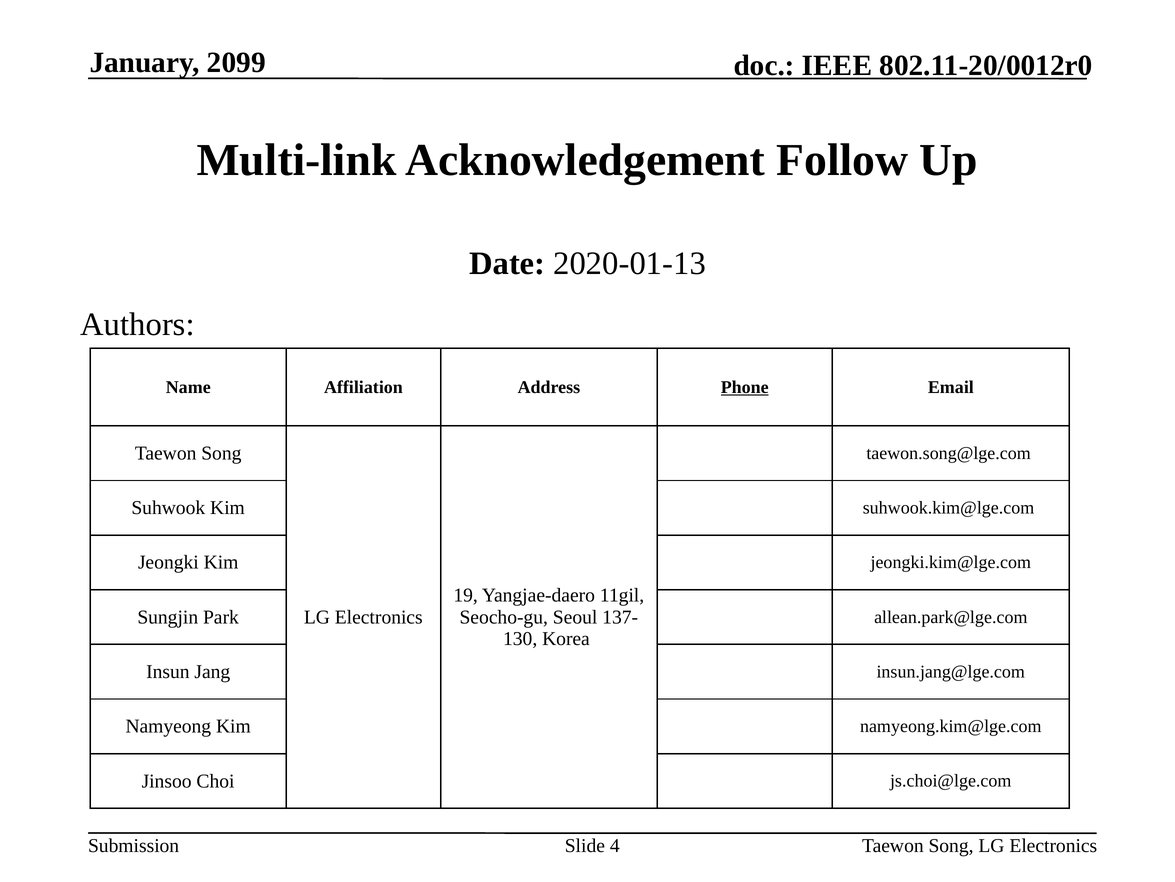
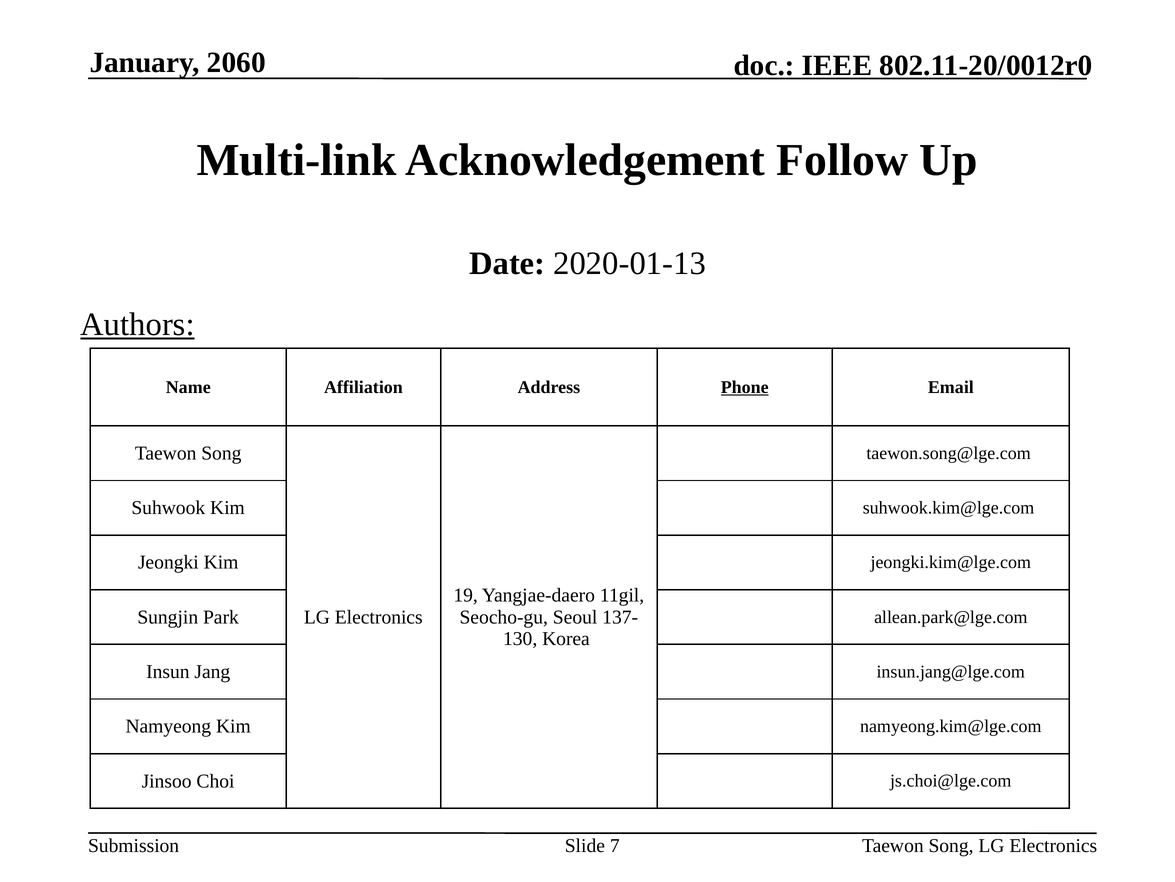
2099: 2099 -> 2060 (236, 62)
Authors underline: none -> present (138, 324)
4: 4 -> 7 (615, 845)
